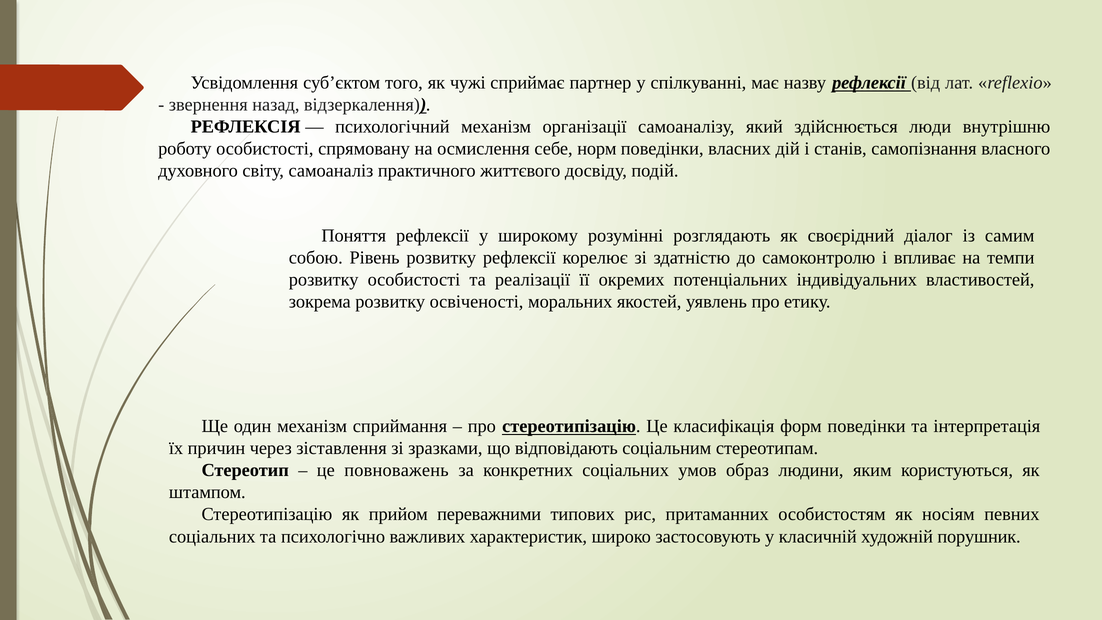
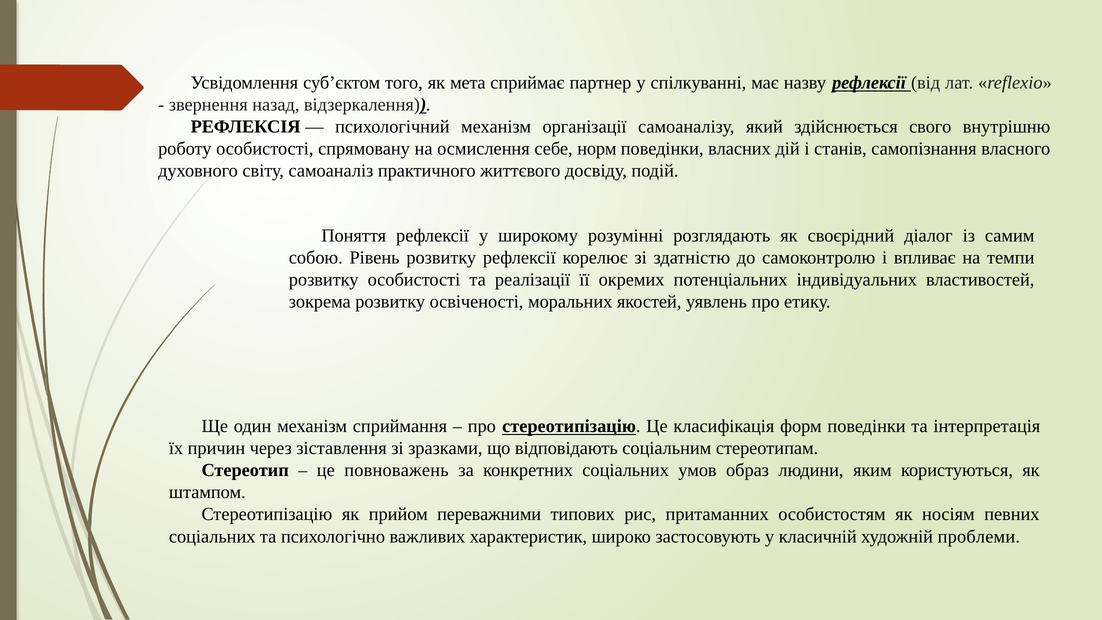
чужі: чужі -> мета (468, 83)
люди: люди -> свого (930, 127)
порушник: порушник -> проблеми (979, 536)
